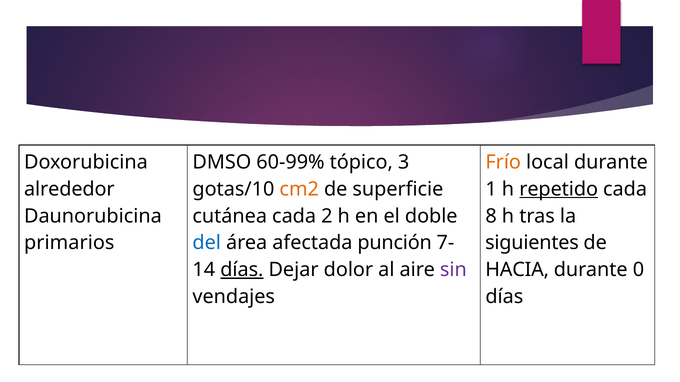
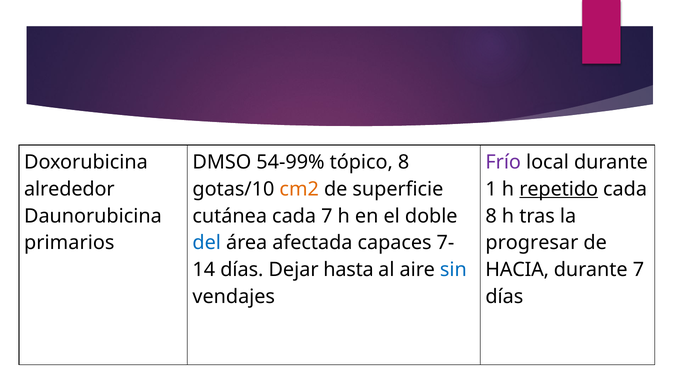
60-99%: 60-99% -> 54-99% (290, 162)
tópico 3: 3 -> 8 (404, 162)
Frío colour: orange -> purple (503, 162)
cada 2: 2 -> 7 (327, 216)
punción: punción -> capaces (395, 243)
siguientes: siguientes -> progresar (532, 243)
días underline: present -> none (242, 270)
dolor: dolor -> hasta (349, 270)
sin colour: purple -> blue (453, 270)
durante 0: 0 -> 7 (638, 270)
